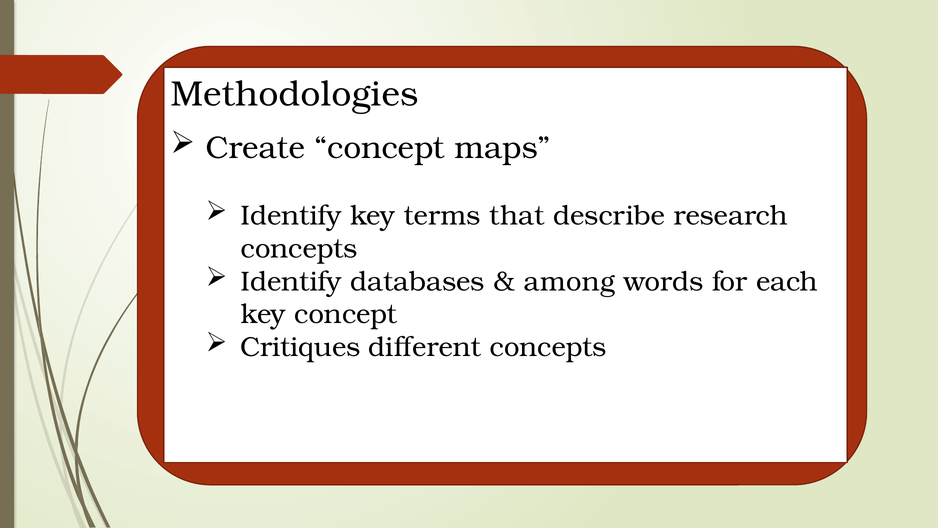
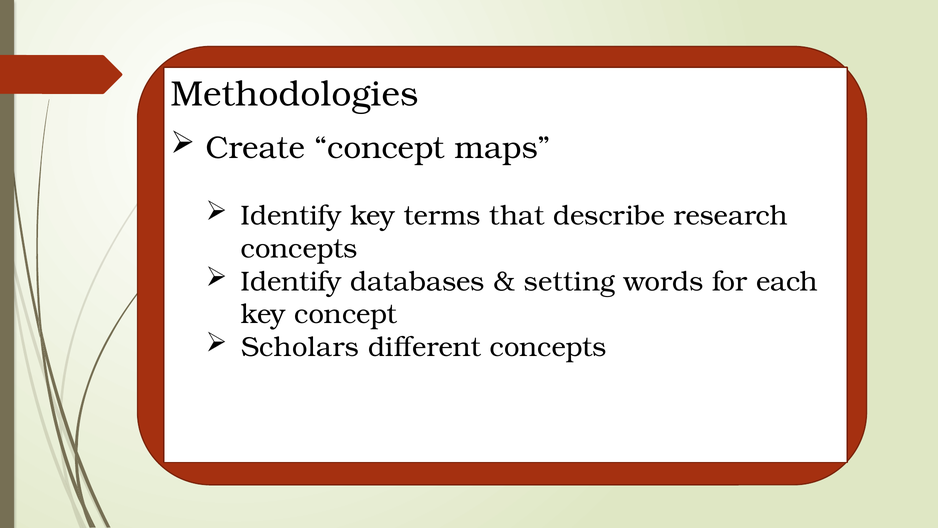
among: among -> setting (569, 281)
Critiques: Critiques -> Scholars (300, 347)
